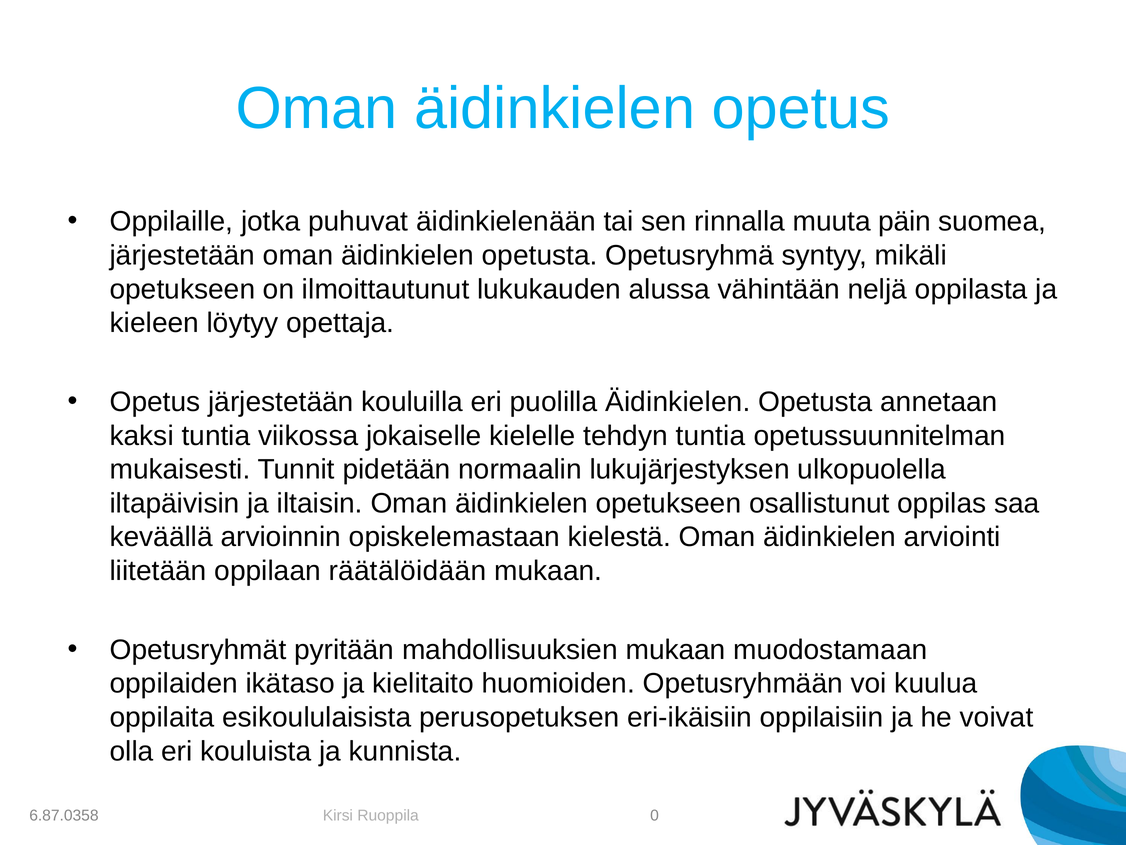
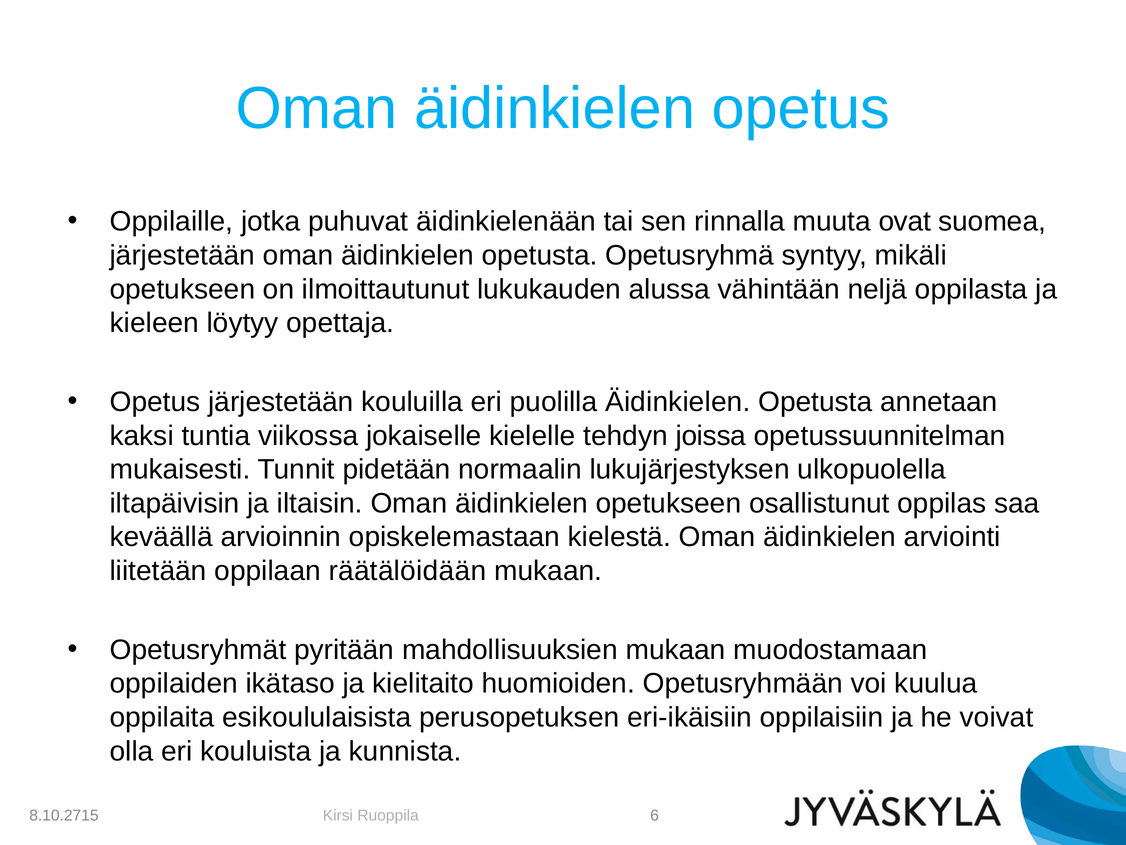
päin: päin -> ovat (905, 222)
tehdyn tuntia: tuntia -> joissa (711, 435)
6.87.0358: 6.87.0358 -> 8.10.2715 (64, 815)
0: 0 -> 6 (655, 815)
